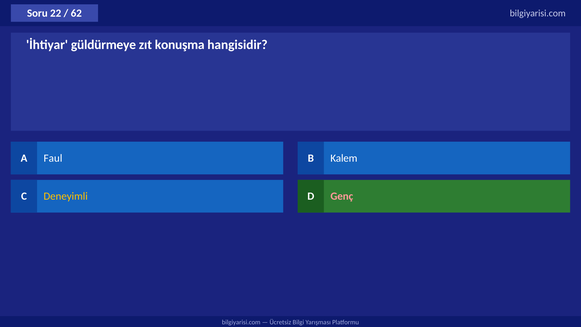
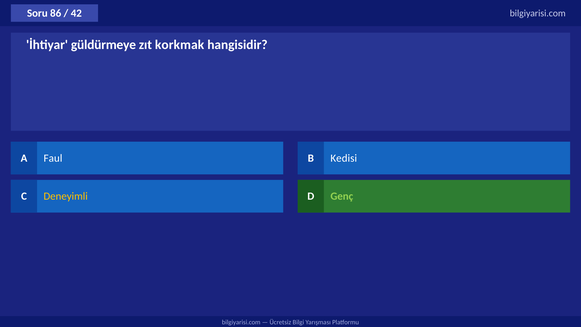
22: 22 -> 86 (56, 13)
62: 62 -> 42 (76, 13)
konuşma: konuşma -> korkmak (180, 45)
Kalem: Kalem -> Kedisi (344, 158)
Genç colour: pink -> light green (342, 196)
